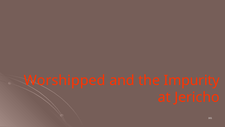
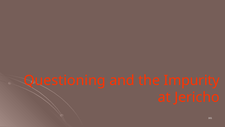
Worshipped: Worshipped -> Questioning (65, 80)
